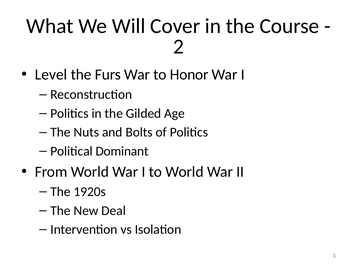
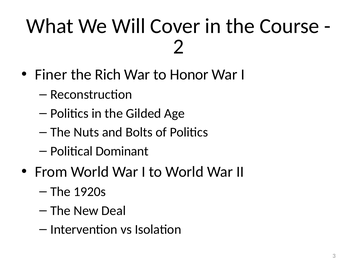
Level: Level -> Finer (51, 75)
Furs: Furs -> Rich (108, 75)
